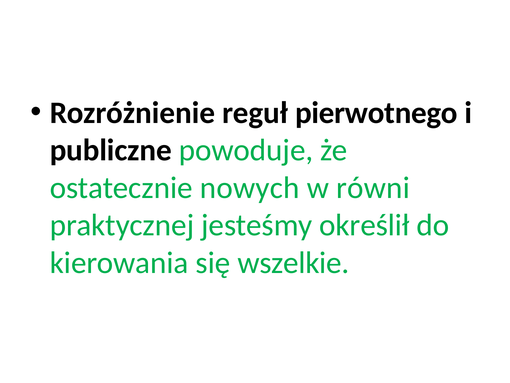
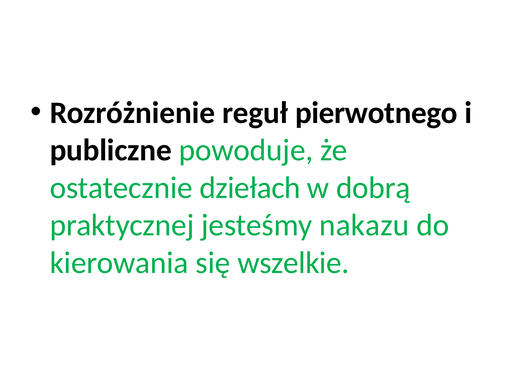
nowych: nowych -> dziełach (250, 188)
równi: równi -> dobrą (373, 188)
określił: określił -> nakazu (364, 225)
